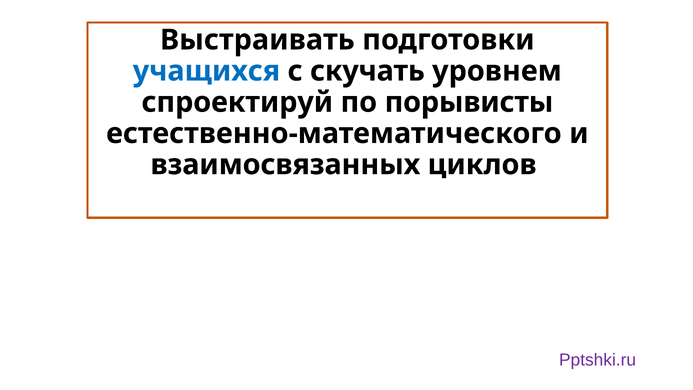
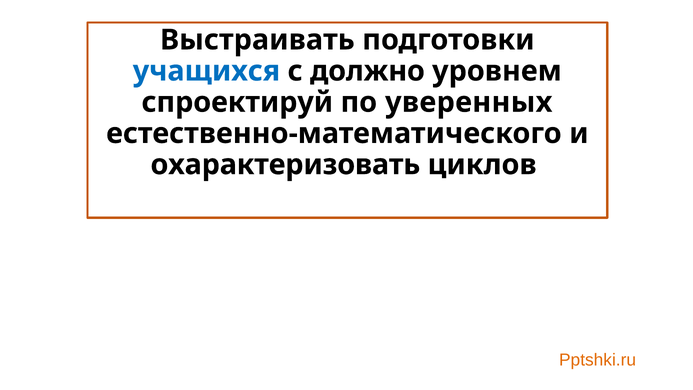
скучать: скучать -> должно (367, 71)
порывисты: порывисты -> уверенных (469, 102)
взаимосвязанных: взаимосвязанных -> охарактеризовать (285, 165)
Pptshki.ru colour: purple -> orange (598, 360)
